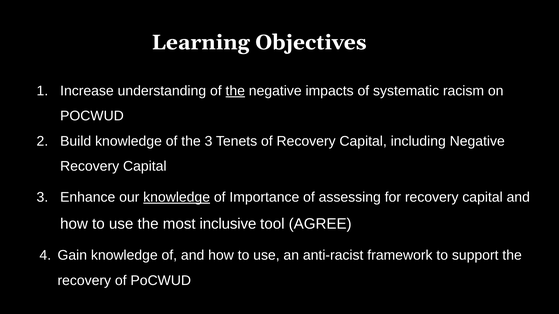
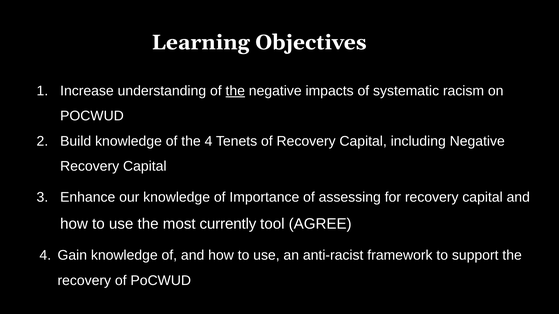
the 3: 3 -> 4 (208, 141)
knowledge underline: present -> none (177, 197)
inclusive: inclusive -> currently (228, 224)
